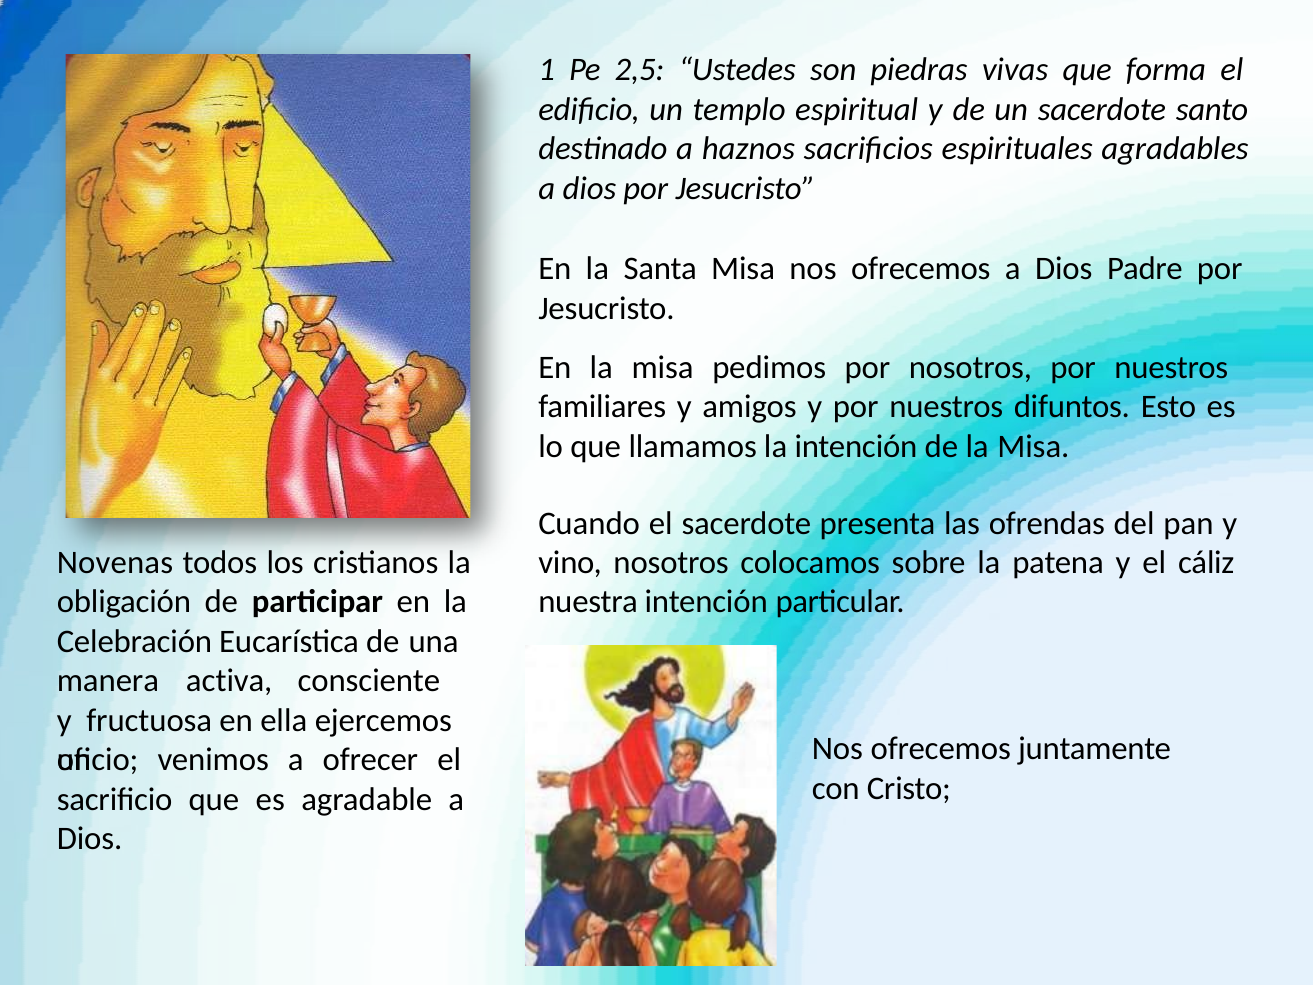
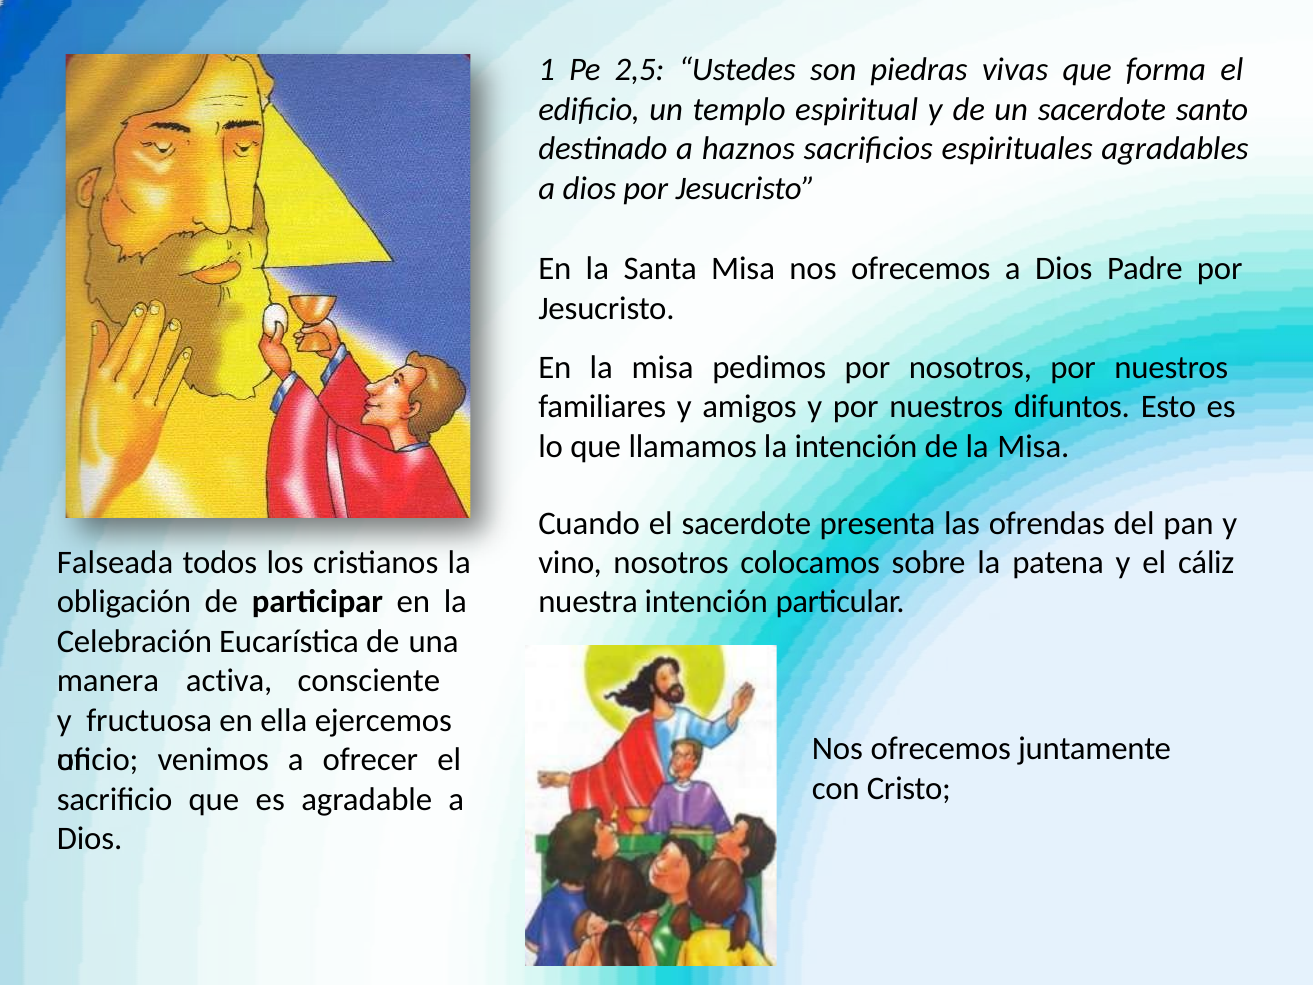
Novenas: Novenas -> Falseada (115, 563)
